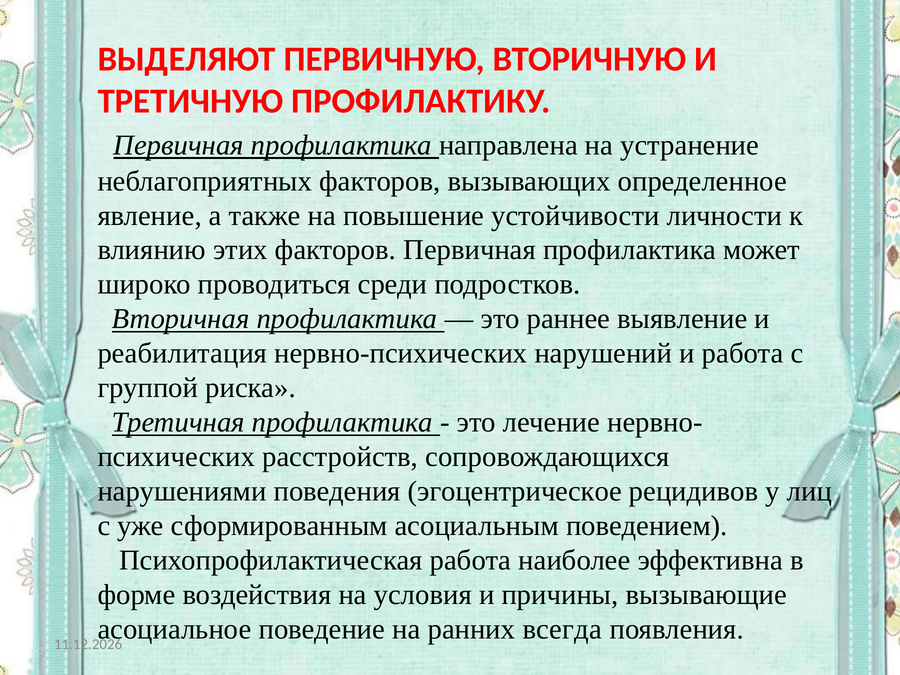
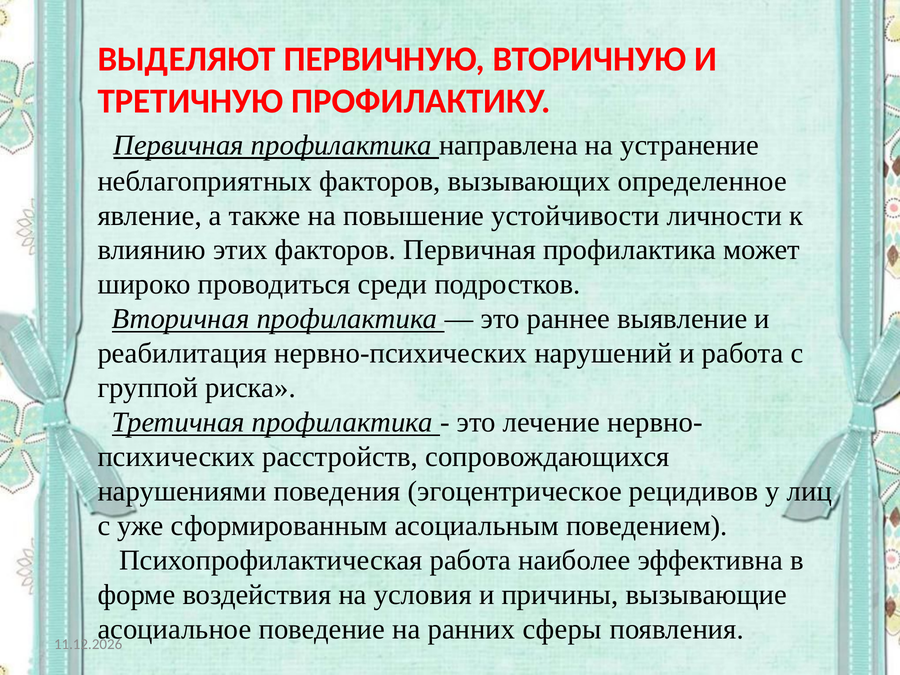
всегда: всегда -> сферы (562, 629)
